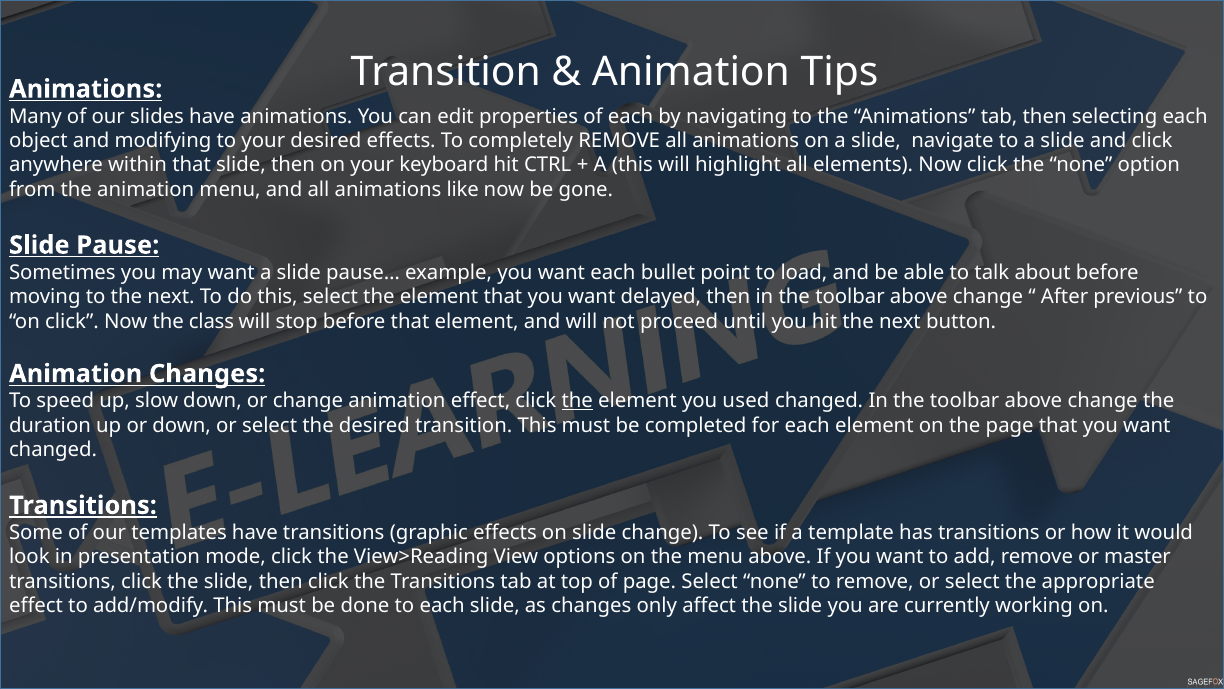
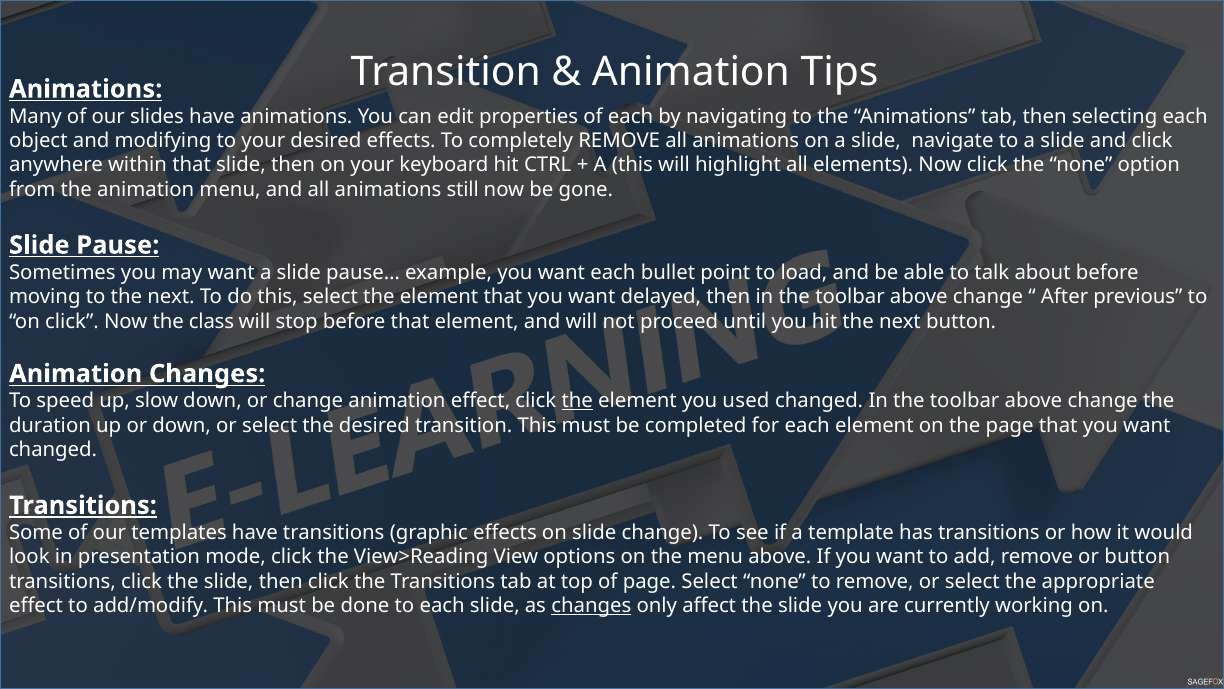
like: like -> still (463, 190)
or master: master -> button (1137, 557)
changes underline: none -> present (591, 606)
